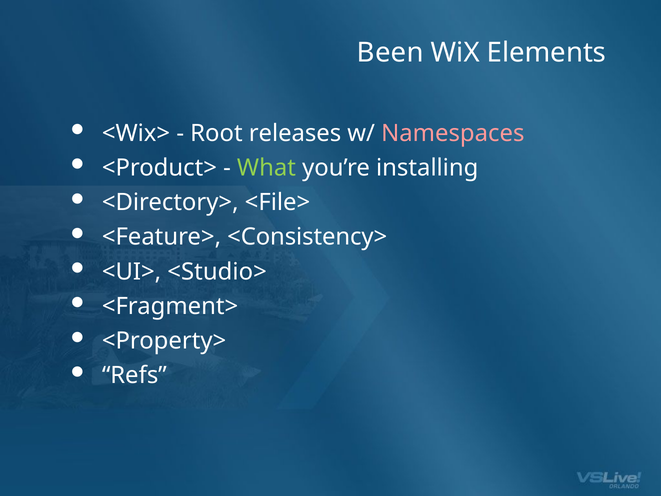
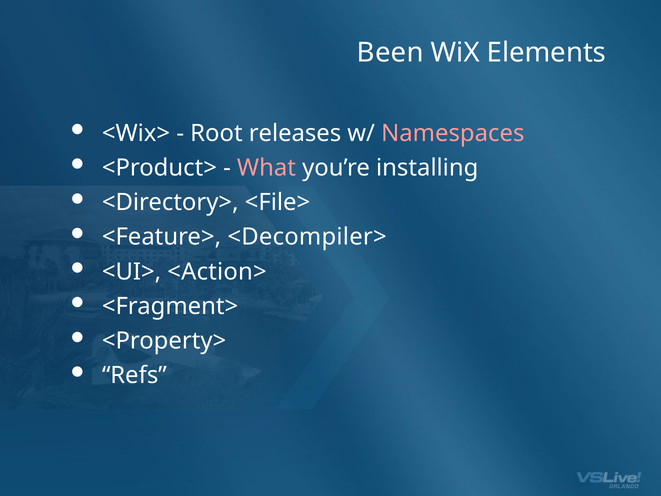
What colour: light green -> pink (266, 168)
<Consistency>: <Consistency> -> <Decompiler> (307, 237)
<Studio>: <Studio> -> <Action> (217, 272)
